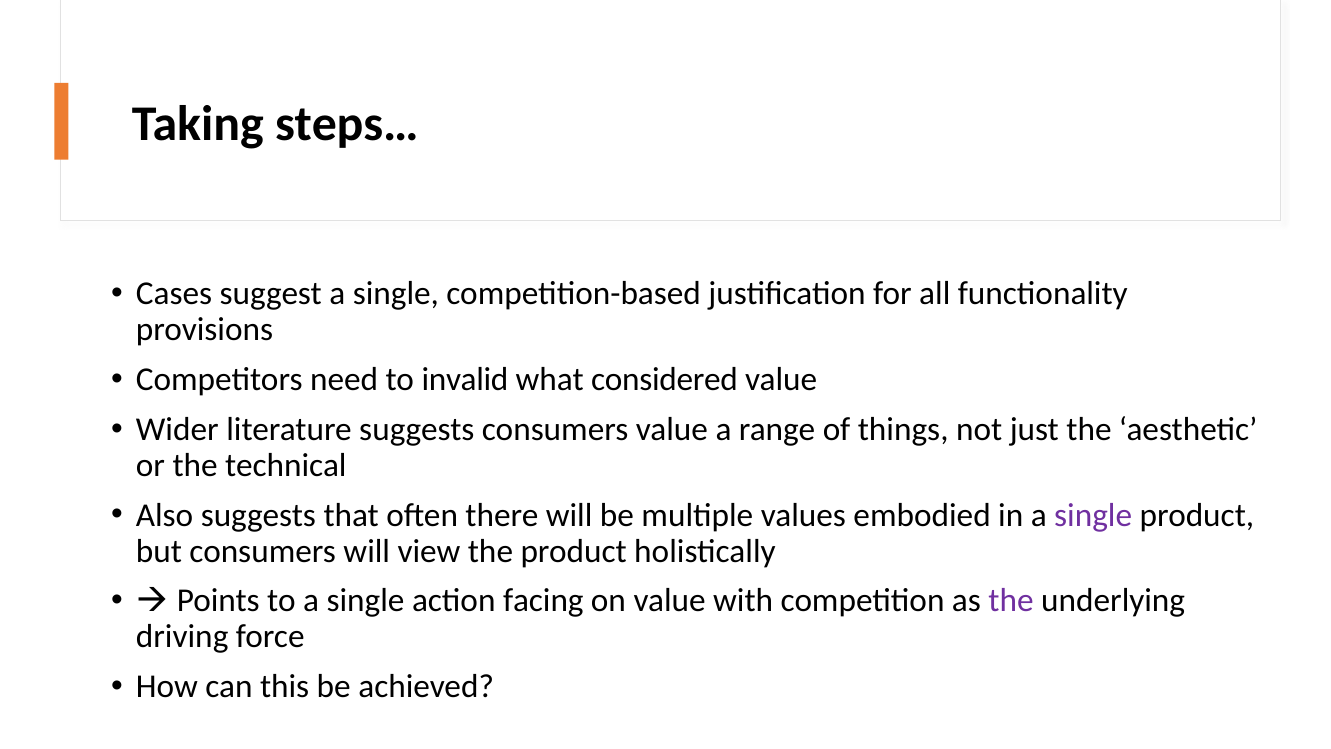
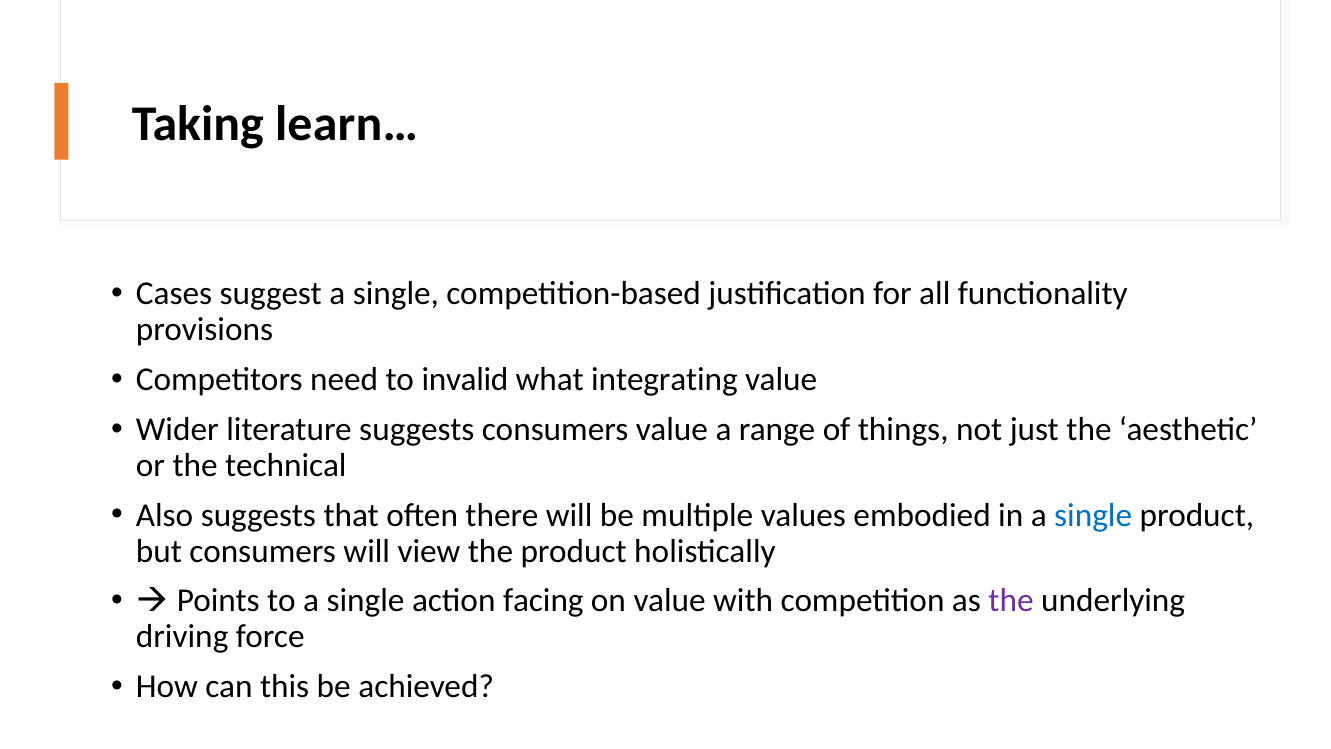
steps…: steps… -> learn… (347, 124)
considered: considered -> integrating (664, 379)
single colour: purple -> blue (1093, 515)
